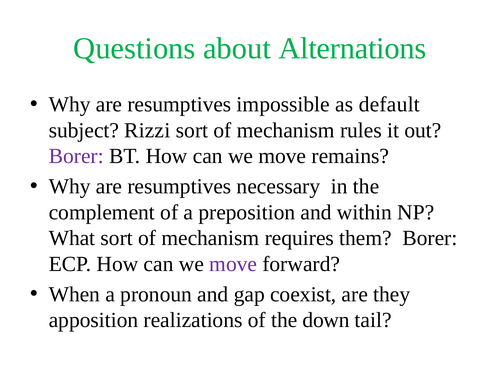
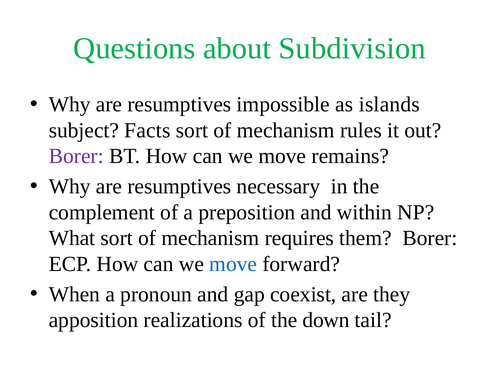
Alternations: Alternations -> Subdivision (352, 48)
default: default -> islands (389, 104)
Rizzi: Rizzi -> Facts (147, 130)
move colour: purple -> blue (233, 264)
